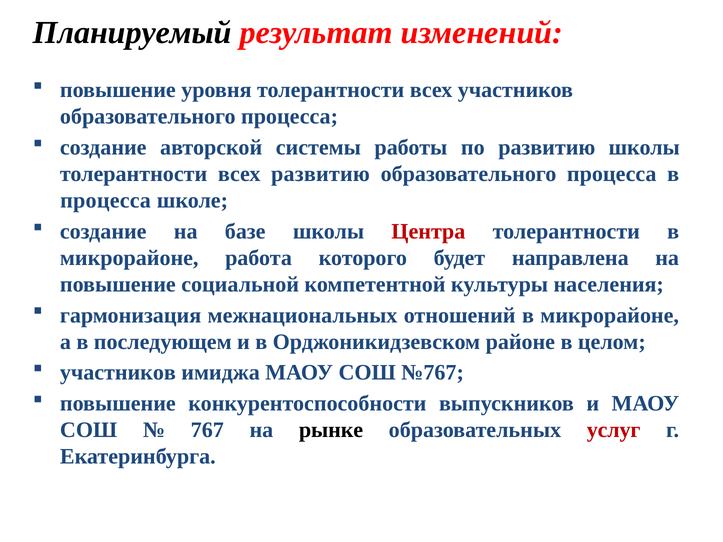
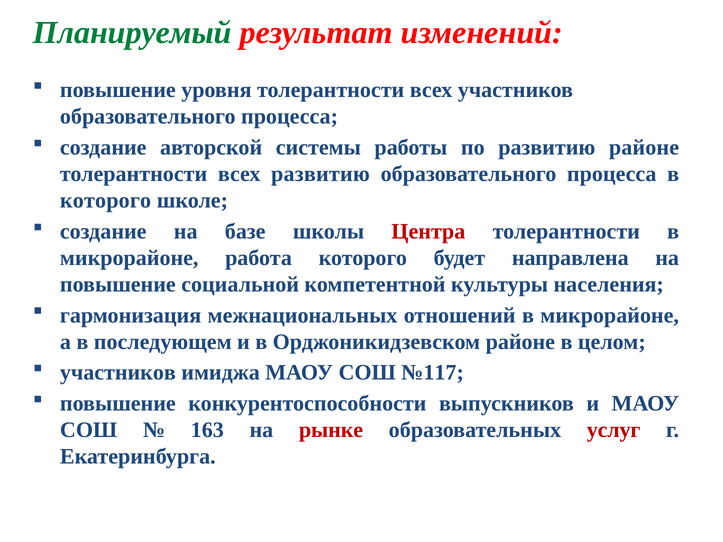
Планируемый colour: black -> green (132, 33)
развитию школы: школы -> районе (644, 148)
процесса: процесса -> которого (106, 201)
№767: №767 -> №117 (433, 373)
767: 767 -> 163 (207, 430)
рынке colour: black -> red (331, 430)
